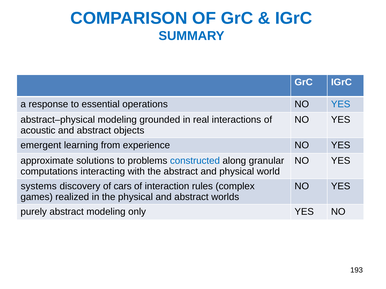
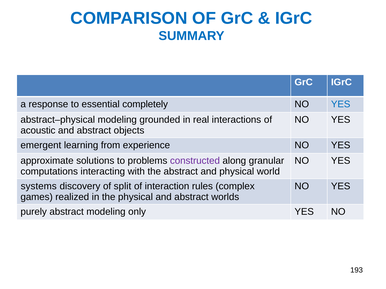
operations: operations -> completely (145, 104)
constructed colour: blue -> purple (195, 161)
cars: cars -> split (123, 187)
